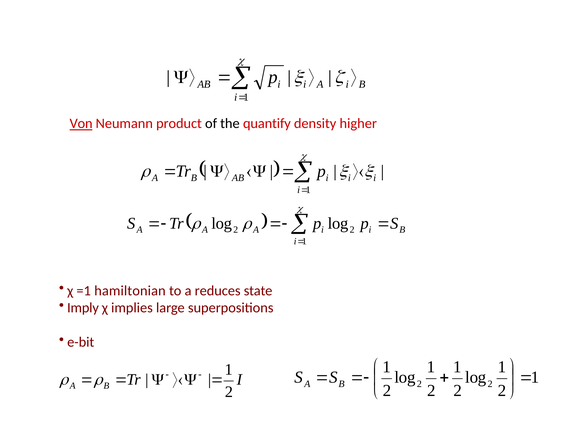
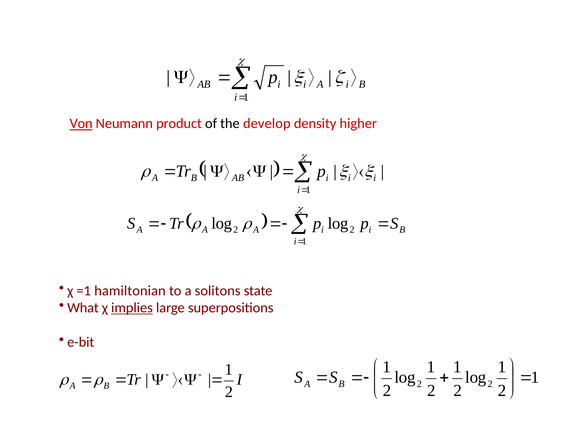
quantify: quantify -> develop (267, 124)
reduces: reduces -> solitons (218, 291)
Imply: Imply -> What (83, 308)
implies underline: none -> present (132, 308)
